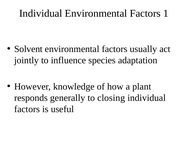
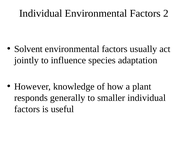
1: 1 -> 2 (166, 13)
closing: closing -> smaller (111, 98)
